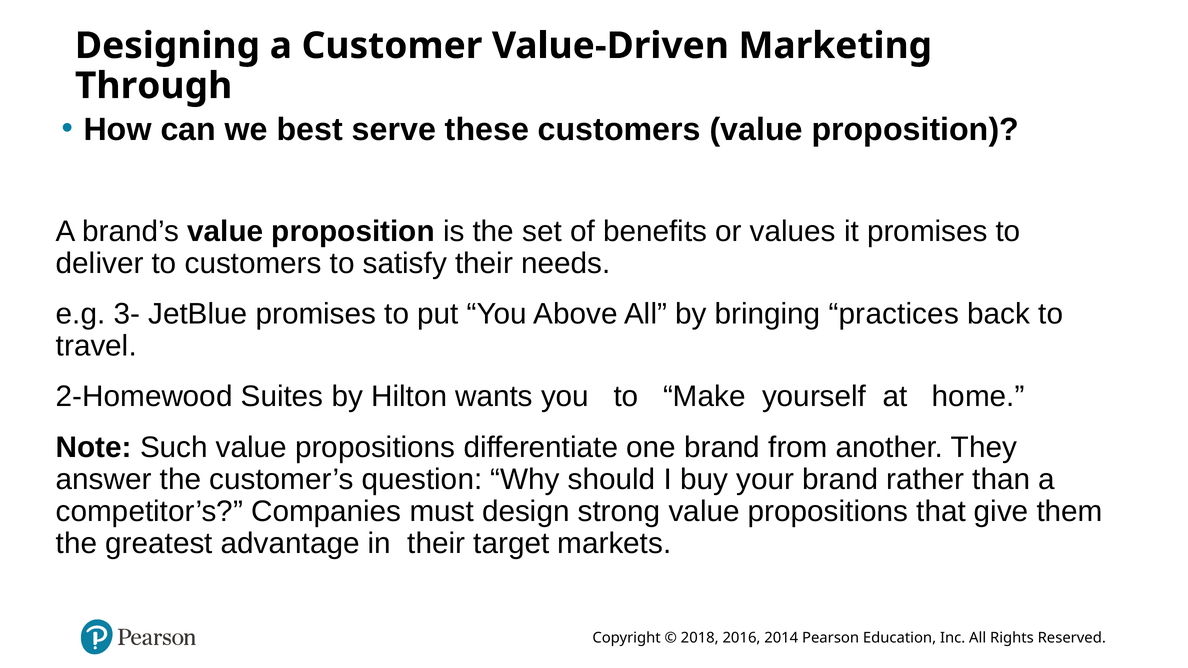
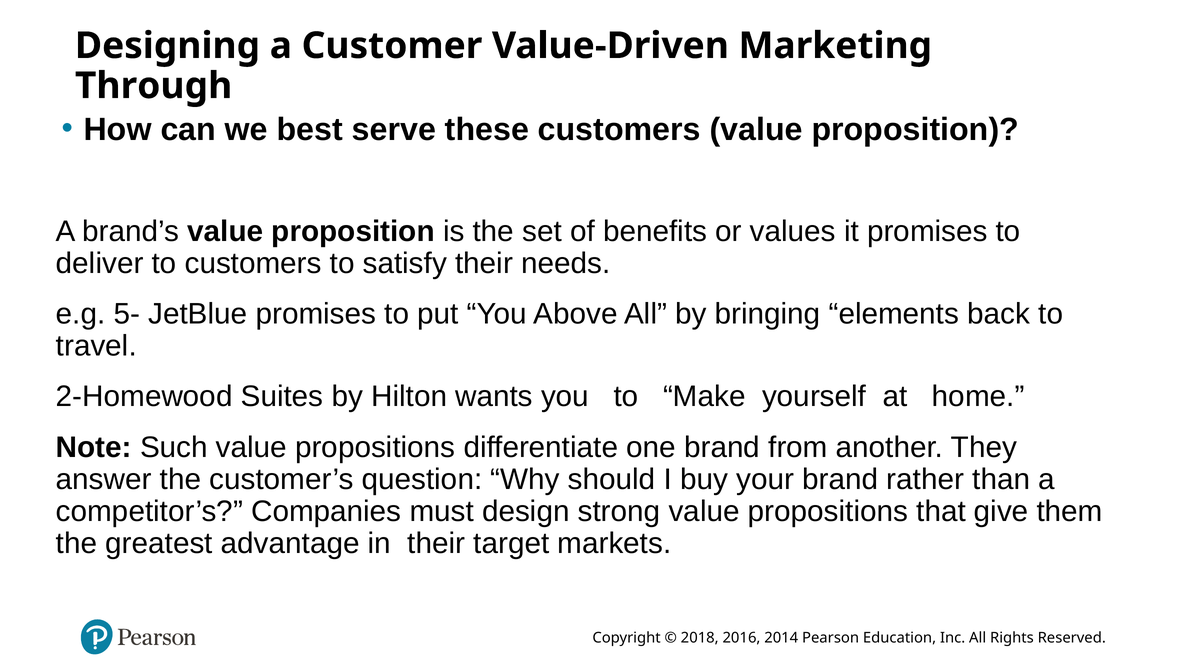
3-: 3- -> 5- (127, 314)
practices: practices -> elements (894, 314)
